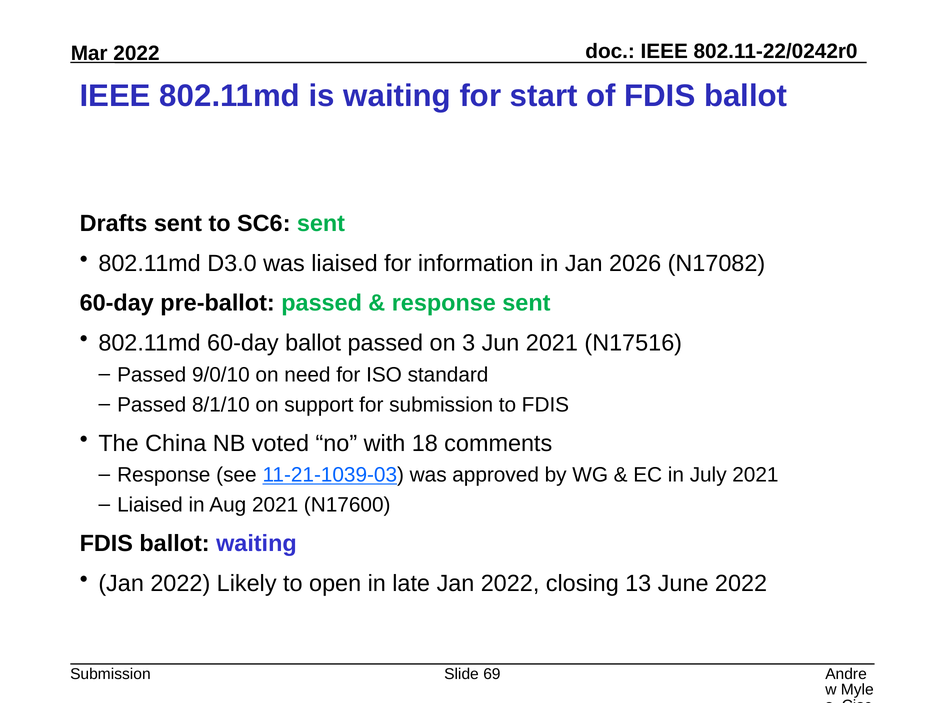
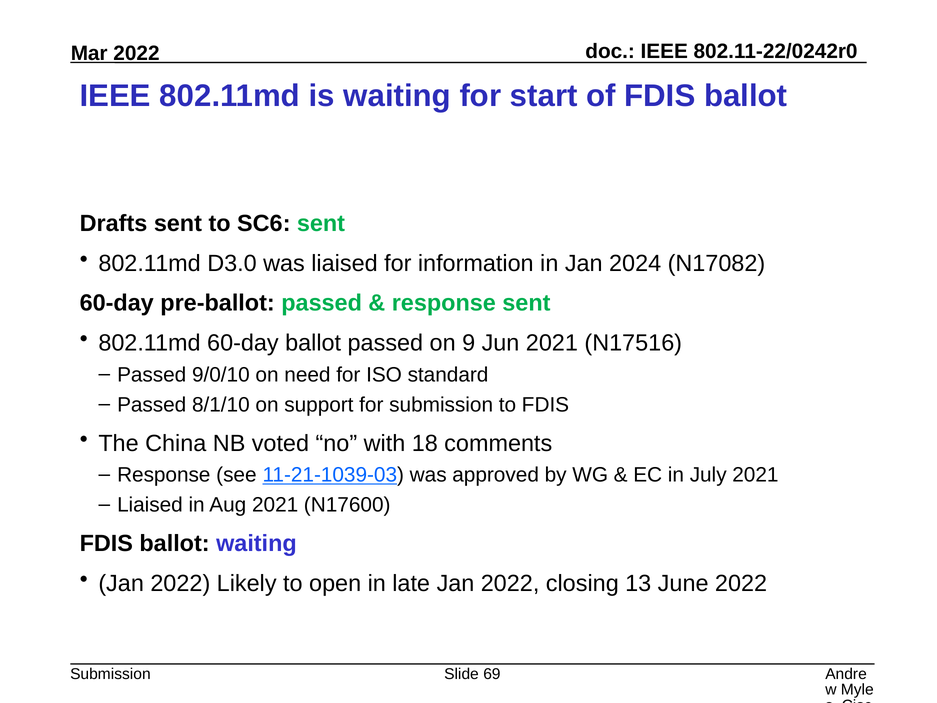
2026: 2026 -> 2024 (635, 263)
3: 3 -> 9 (469, 343)
